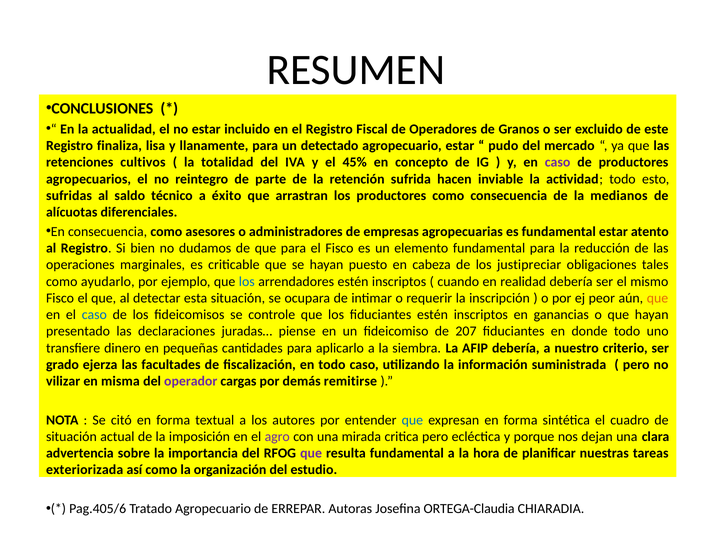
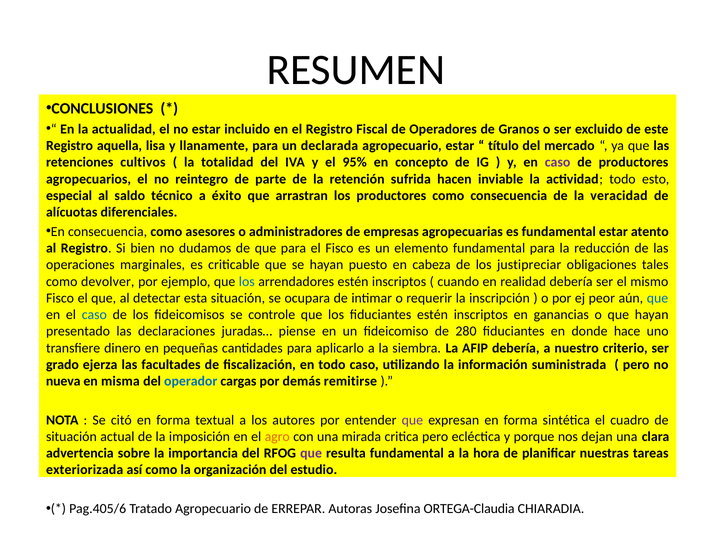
finaliza: finaliza -> aquella (119, 146)
detectado: detectado -> declarada (330, 146)
pudo: pudo -> título (503, 146)
45%: 45% -> 95% (355, 162)
sufridas: sufridas -> especial (69, 196)
medianos: medianos -> veracidad (619, 196)
ayudarlo: ayudarlo -> devolver (108, 282)
que colour: orange -> blue (657, 298)
207: 207 -> 280 (466, 331)
donde todo: todo -> hace (627, 331)
vilizar: vilizar -> nueva (63, 381)
operador colour: purple -> blue (191, 381)
que colour: blue -> purple (412, 420)
agro colour: purple -> orange (277, 437)
